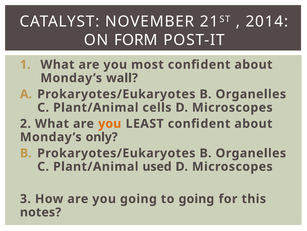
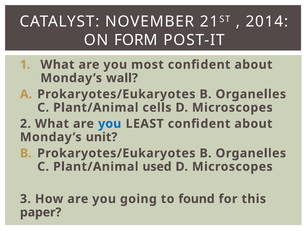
you colour: orange -> blue (110, 123)
only: only -> unit (102, 137)
to going: going -> found (197, 198)
notes: notes -> paper (41, 212)
